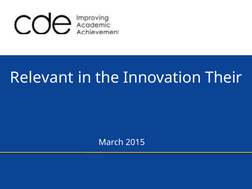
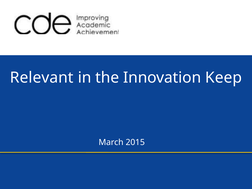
Their: Their -> Keep (224, 78)
